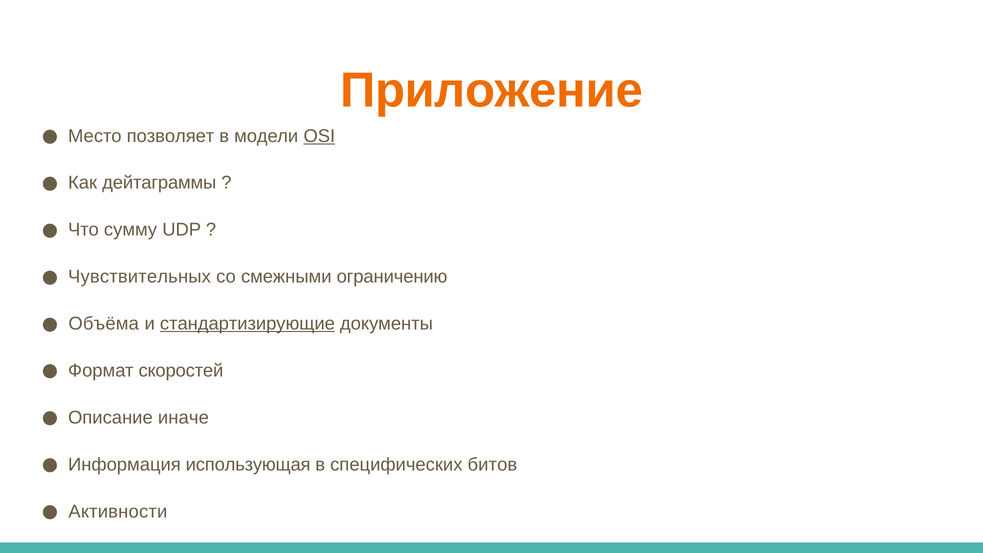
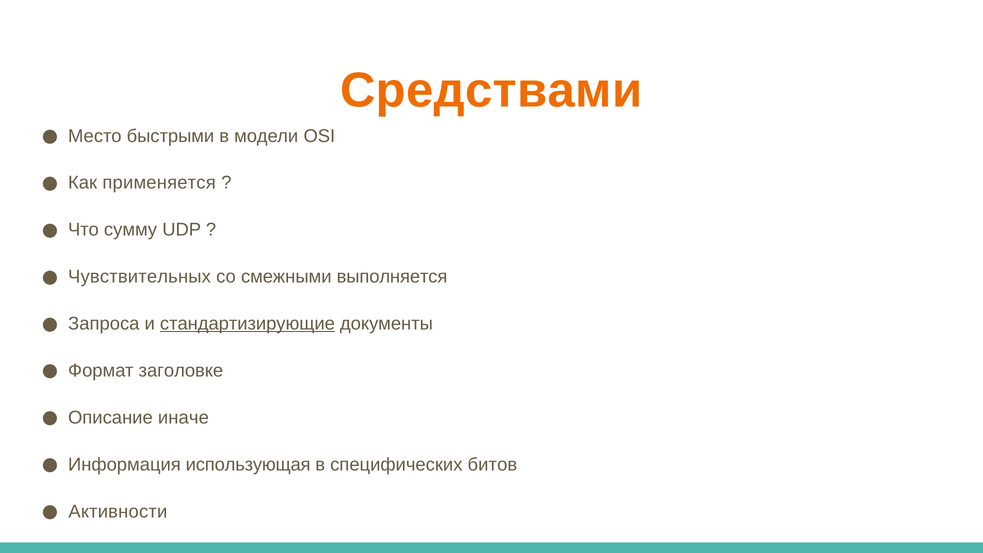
Приложение: Приложение -> Средствами (491, 91)
позволяет: позволяет -> быстрыми (170, 136)
OSI underline: present -> none (319, 136)
дейтаграммы: дейтаграммы -> применяется (159, 183)
ограничению: ограничению -> выполняется (392, 277)
Объёма: Объёма -> Запроса (104, 324)
скоростей: скоростей -> заголовке (181, 371)
